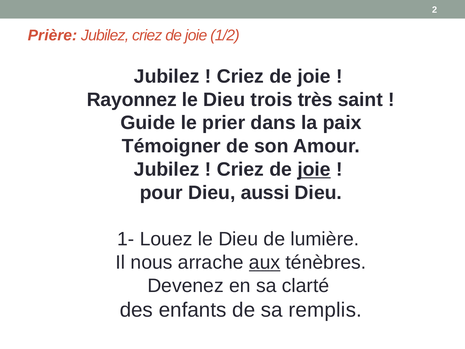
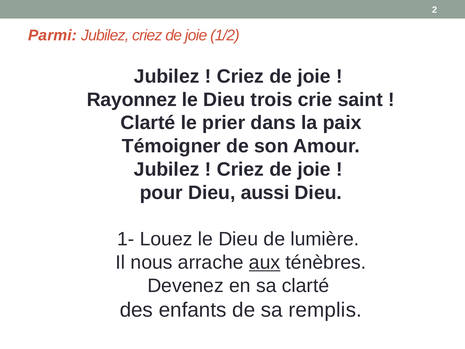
Prière: Prière -> Parmi (53, 35)
très: très -> crie (315, 100)
Guide: Guide -> Clarté (148, 123)
joie underline: present -> none (314, 169)
